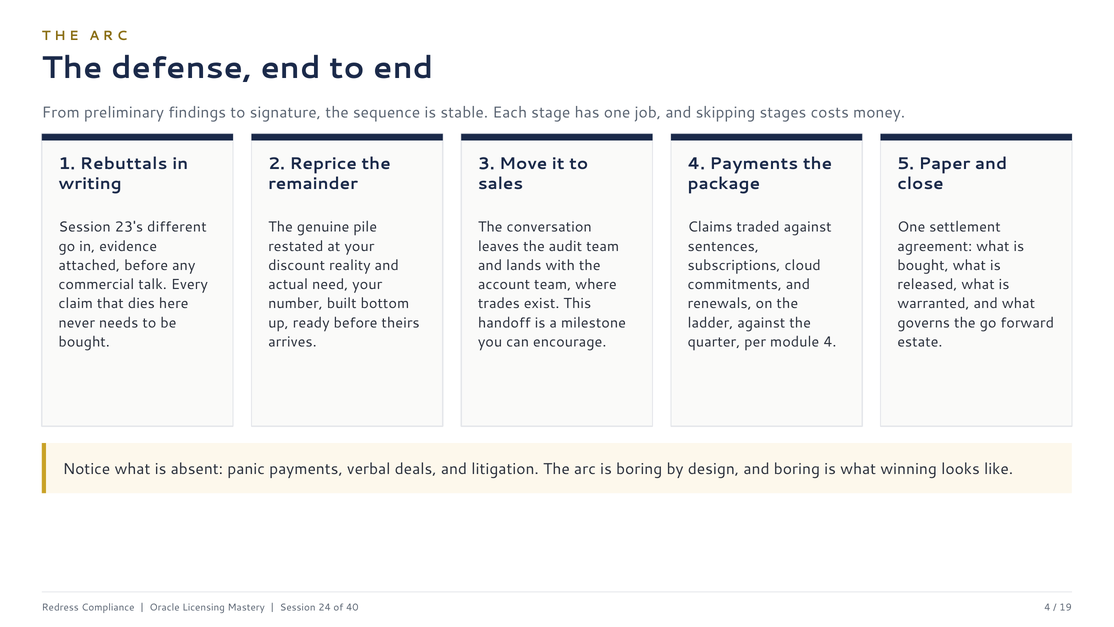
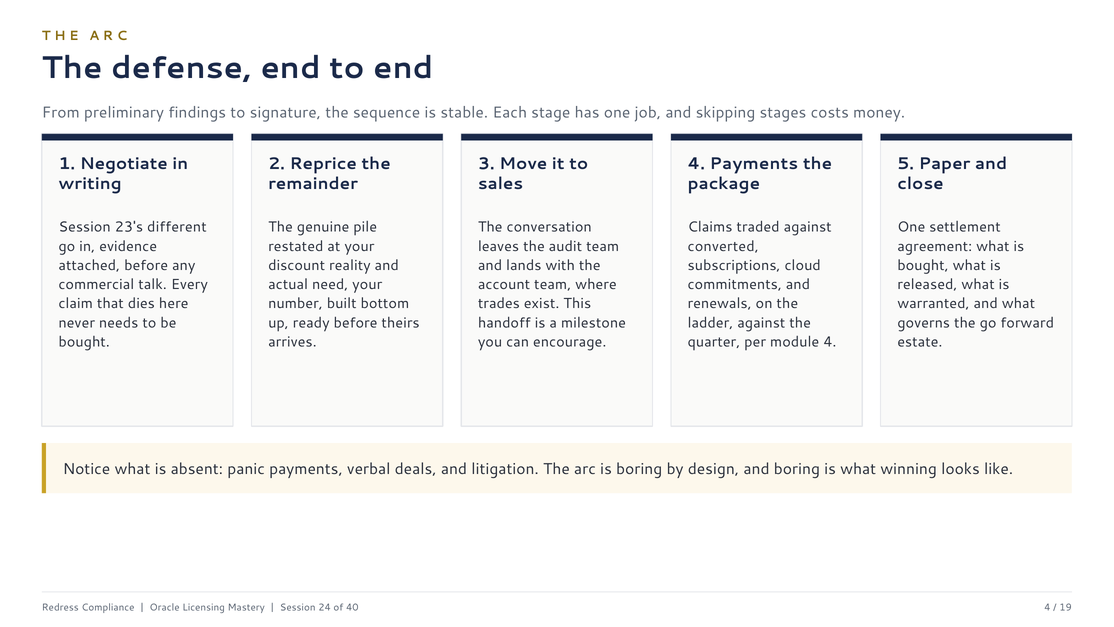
Rebuttals: Rebuttals -> Negotiate (124, 163)
sentences: sentences -> converted (723, 246)
